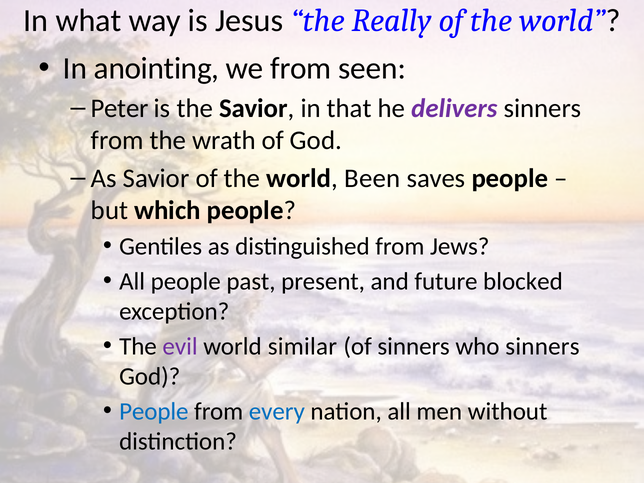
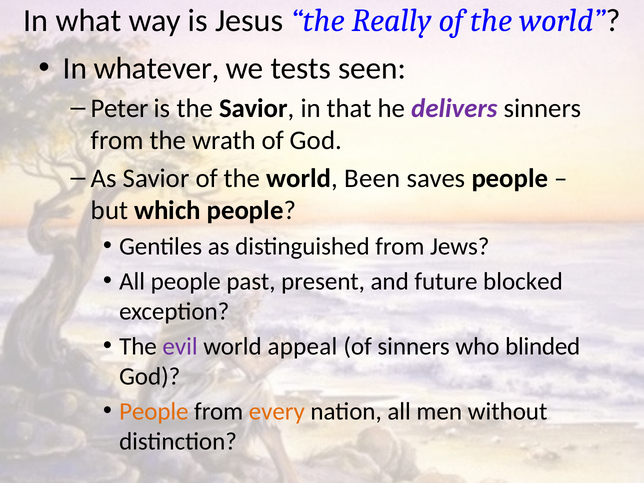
anointing: anointing -> whatever (157, 68)
we from: from -> tests (301, 68)
similar: similar -> appeal (302, 346)
who sinners: sinners -> blinded (543, 346)
People colour: blue -> orange (154, 411)
every colour: blue -> orange (277, 411)
